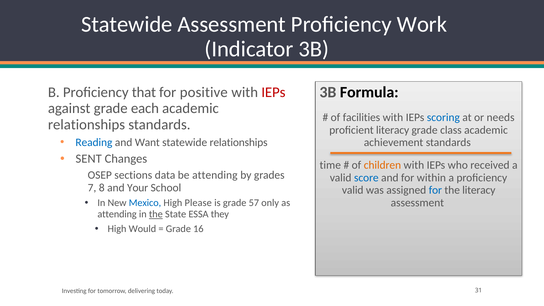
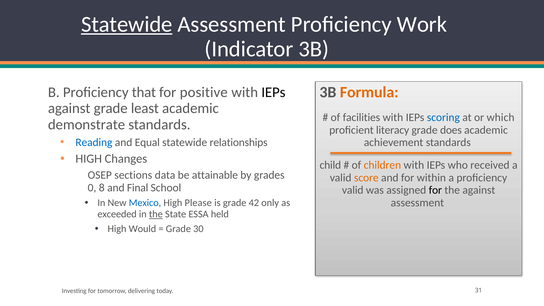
Statewide underline: none -> present (127, 24)
Formula colour: black -> orange (369, 92)
IEPs colour: red -> black (273, 92)
each: each -> least (145, 108)
needs: needs -> which (501, 118)
relationships: relationships -> demonstrate (87, 125)
class: class -> does (451, 130)
Want: Want -> Equal (147, 142)
SENT: SENT -> HIGH (89, 159)
time: time -> child (330, 165)
be attending: attending -> attainable (215, 175)
score colour: blue -> orange (366, 178)
7: 7 -> 0 (92, 188)
Your: Your -> Final (138, 188)
for colour: blue -> black (435, 190)
the literacy: literacy -> against (479, 190)
57: 57 -> 42 (254, 203)
attending: attending -> exceeded (117, 214)
they: they -> held (220, 214)
16: 16 -> 30 (198, 229)
